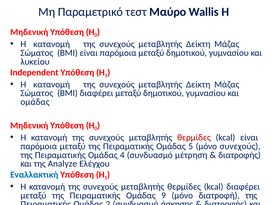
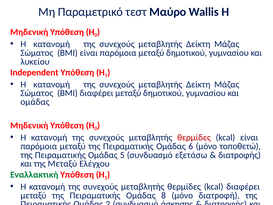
5: 5 -> 6 (191, 146)
μόνο συνεχούς: συνεχούς -> τοποθετώ (240, 146)
4: 4 -> 5 (122, 155)
μέτρηση: μέτρηση -> εξετάσω (191, 155)
της Αnalyze: Αnalyze -> Μεταξύ (62, 164)
Εναλλακτική colour: blue -> green (34, 174)
9: 9 -> 8 (164, 195)
